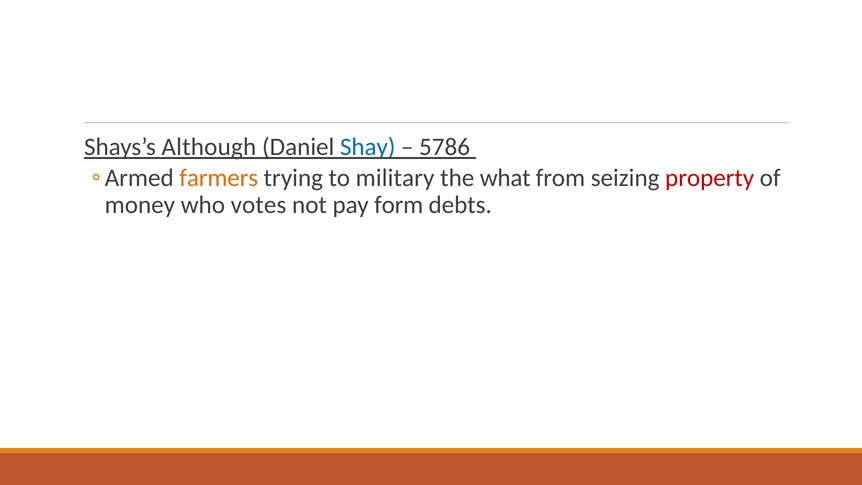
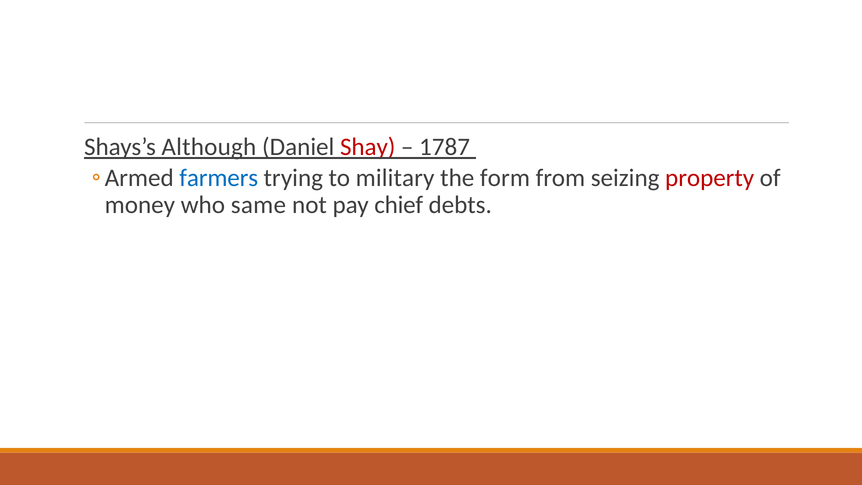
Shay colour: blue -> red (368, 147)
5786: 5786 -> 1787 (445, 147)
farmers colour: orange -> blue (219, 178)
what: what -> form (505, 178)
votes: votes -> same (258, 205)
form: form -> chief (399, 205)
